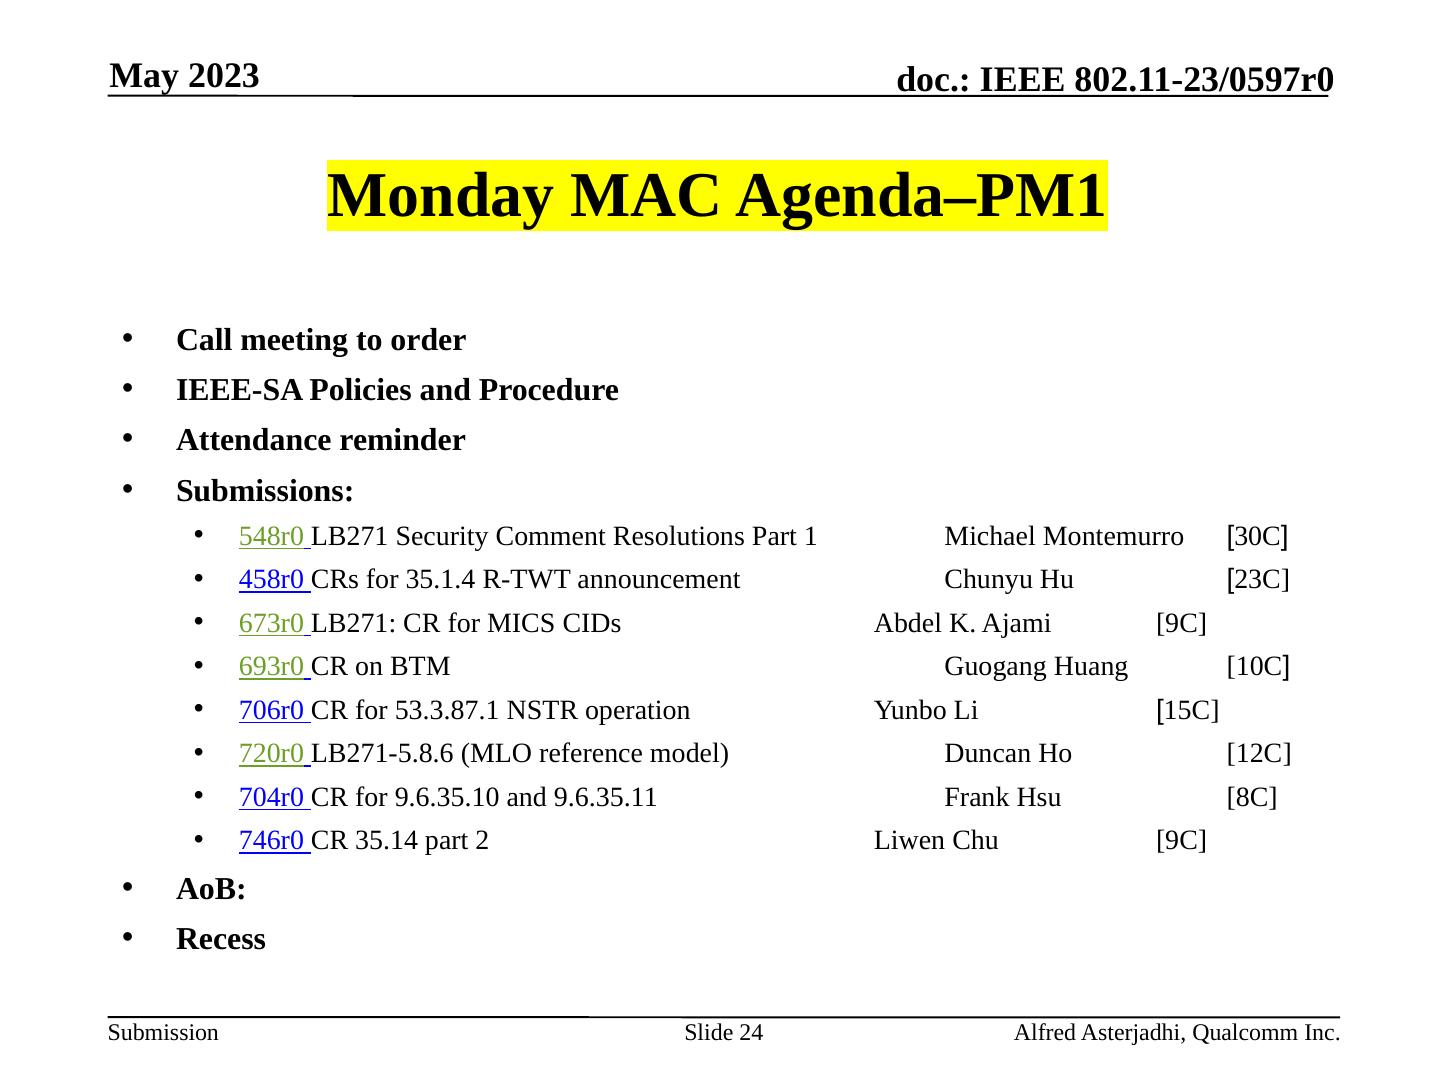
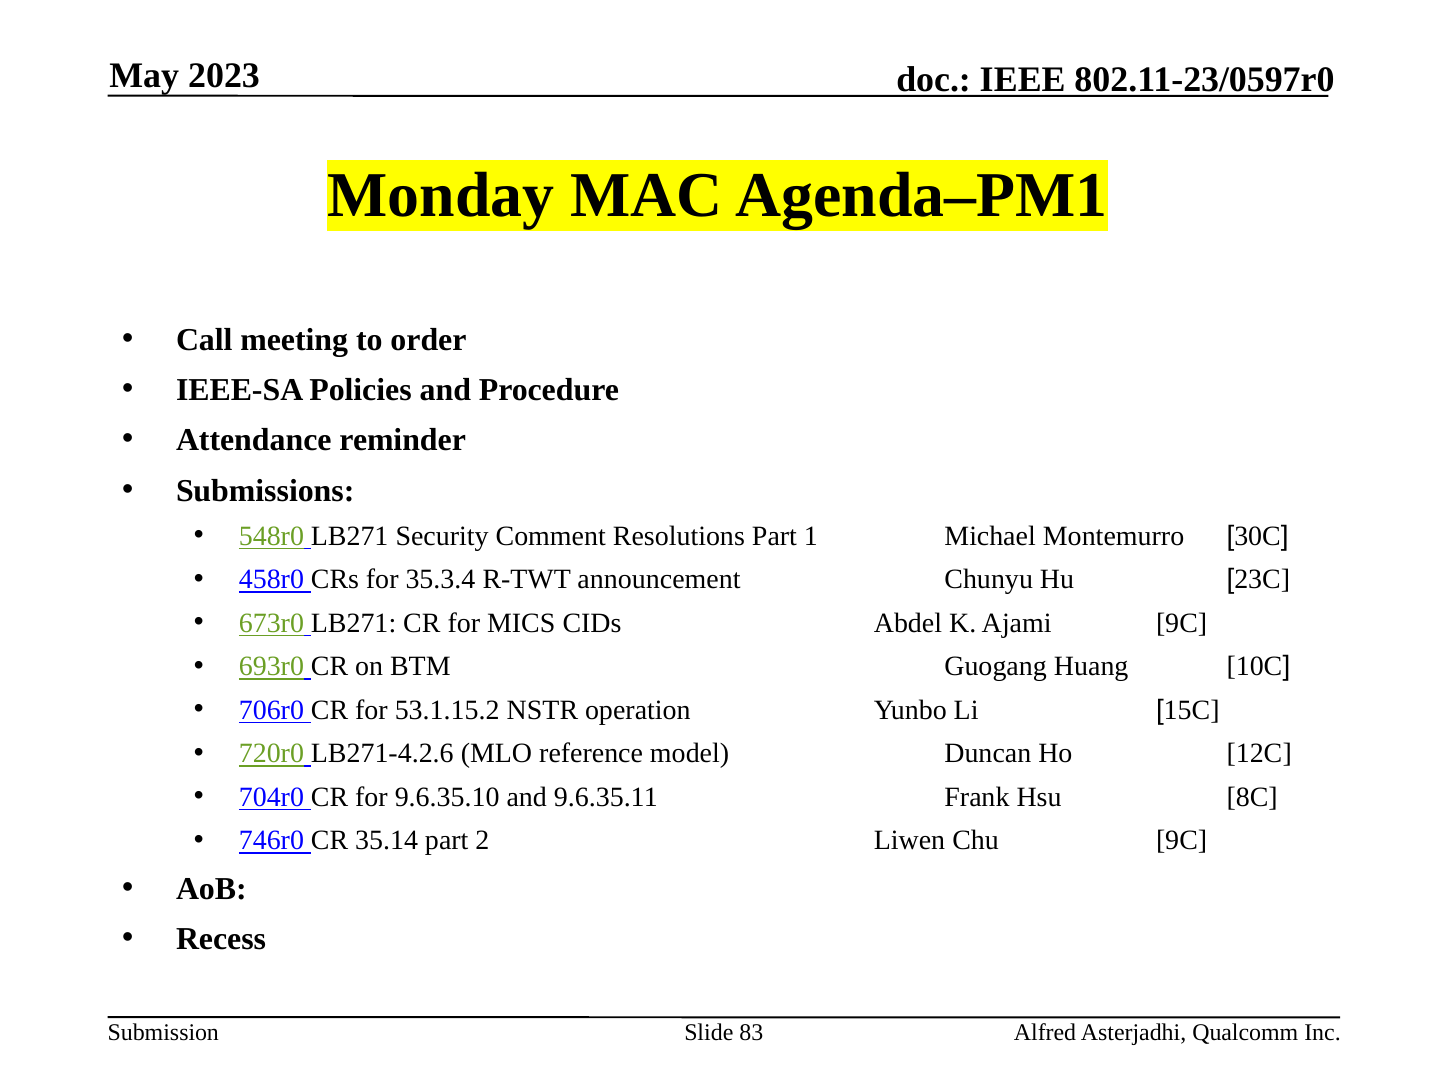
35.1.4: 35.1.4 -> 35.3.4 (440, 580)
53.3.87.1: 53.3.87.1 -> 53.1.15.2 (447, 710)
LB271-5.8.6: LB271-5.8.6 -> LB271-4.2.6 (382, 753)
24: 24 -> 83 (751, 1033)
